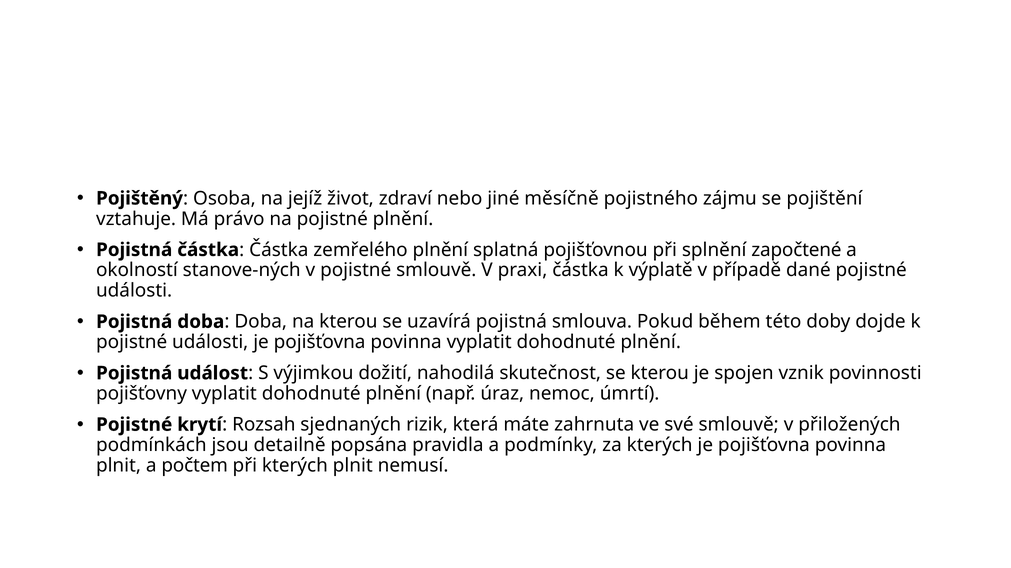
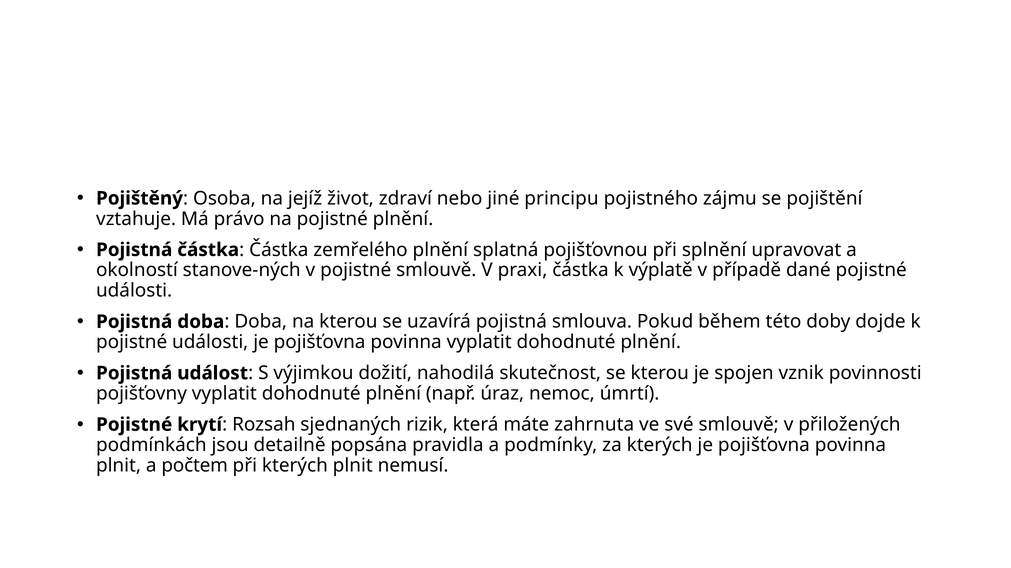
měsíčně: měsíčně -> principu (561, 199)
započtené: započtené -> upravovat (796, 250)
